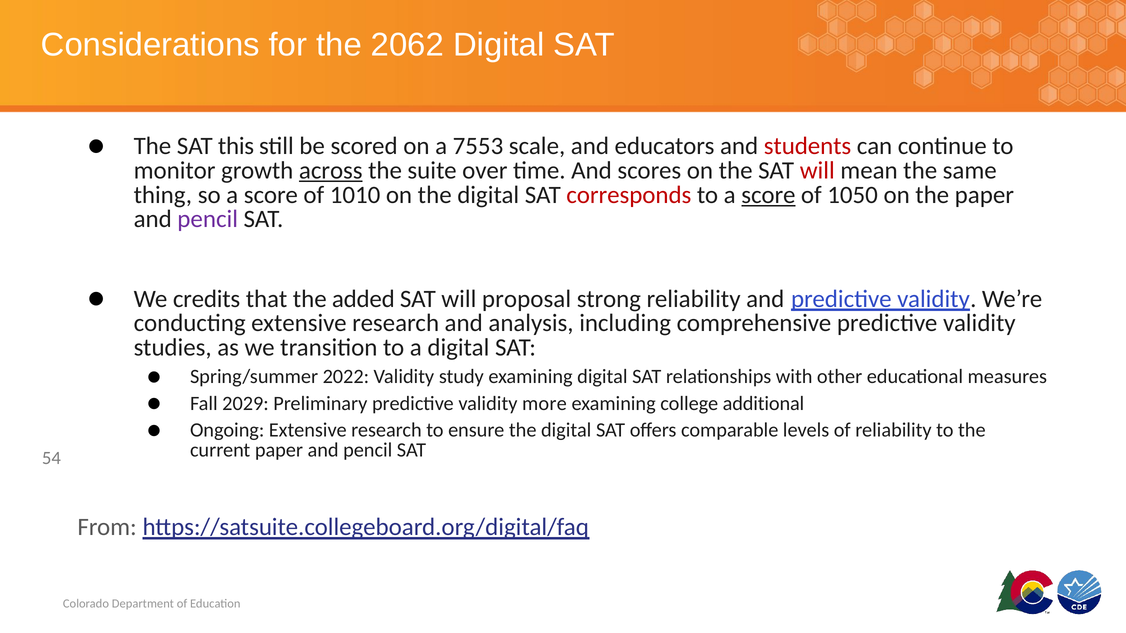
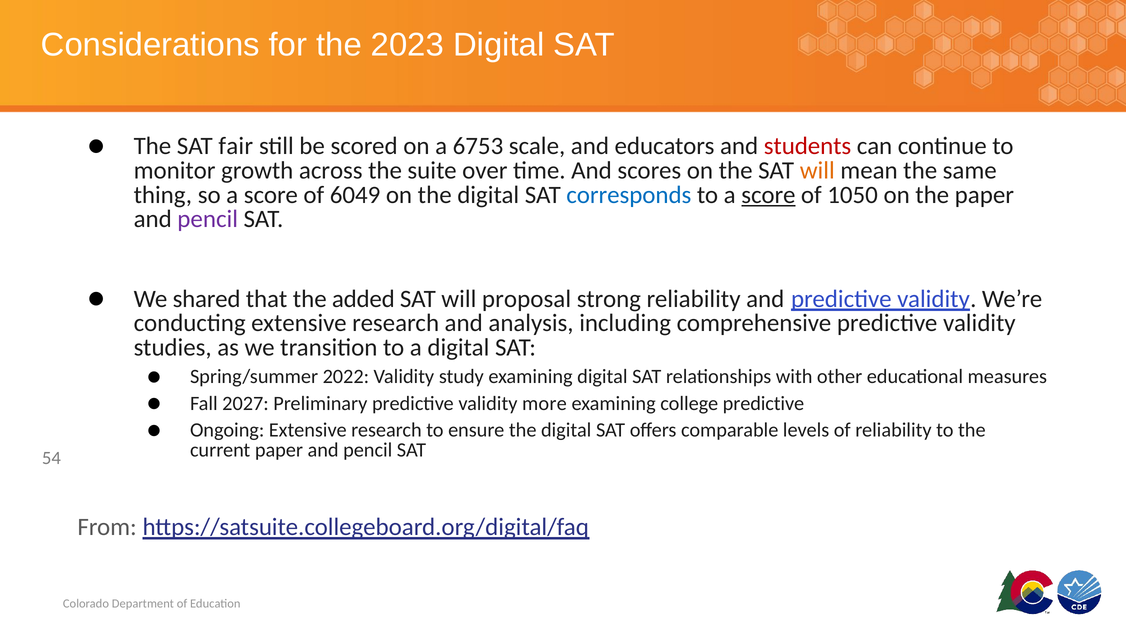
2062: 2062 -> 2023 (407, 45)
this: this -> fair (236, 146)
7553: 7553 -> 6753 (478, 146)
across underline: present -> none (331, 171)
will colour: red -> orange (817, 171)
1010: 1010 -> 6049 (355, 195)
corresponds colour: red -> blue (629, 195)
credits: credits -> shared (207, 299)
2029: 2029 -> 2027 (246, 404)
college additional: additional -> predictive (763, 404)
